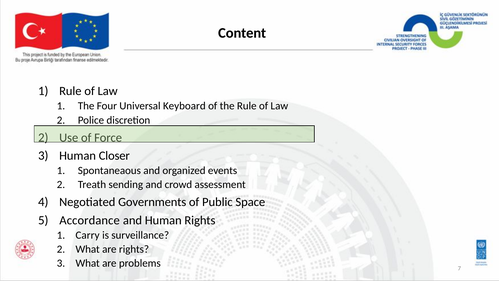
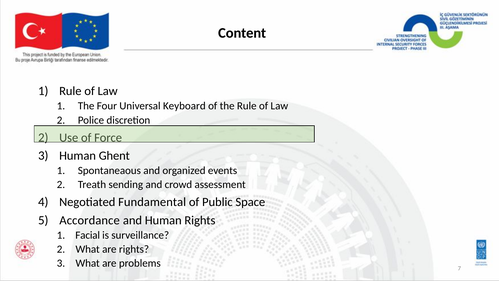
Closer: Closer -> Ghent (114, 156)
Governments: Governments -> Fundamental (152, 202)
Carry: Carry -> Facial (88, 235)
